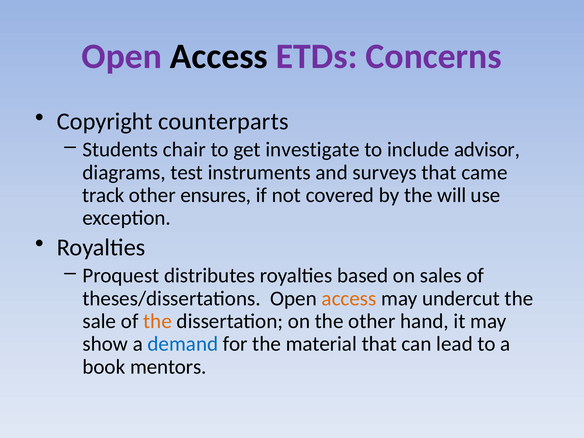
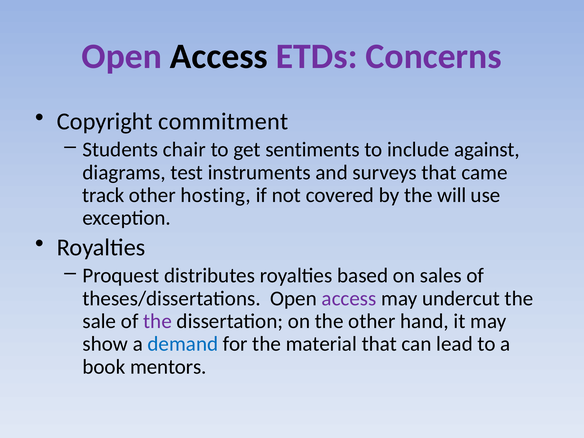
counterparts: counterparts -> commitment (223, 121)
investigate: investigate -> sentiments (313, 150)
advisor: advisor -> against (487, 150)
ensures: ensures -> hosting (216, 195)
access colour: orange -> purple (349, 298)
the colour: orange -> purple (158, 321)
